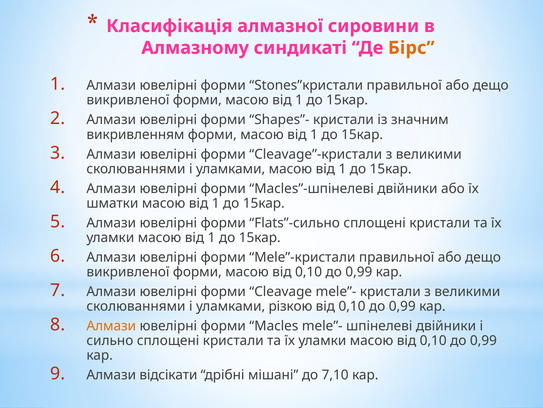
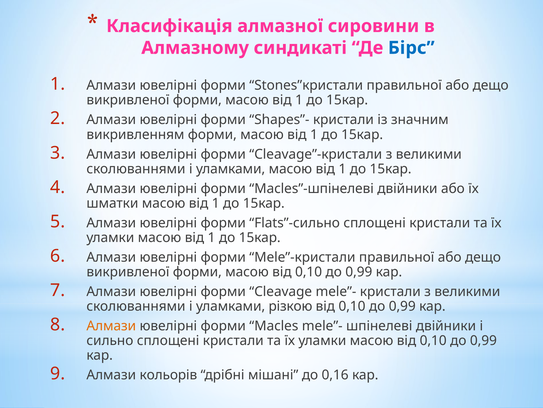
Бірс colour: orange -> blue (411, 48)
відсікати: відсікати -> кольорів (168, 374)
7,10: 7,10 -> 0,16 (335, 374)
